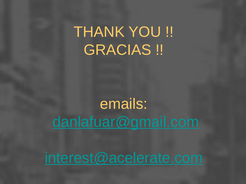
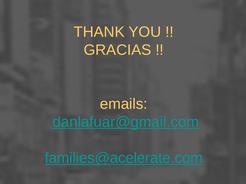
interest@acelerate.com: interest@acelerate.com -> families@acelerate.com (124, 158)
